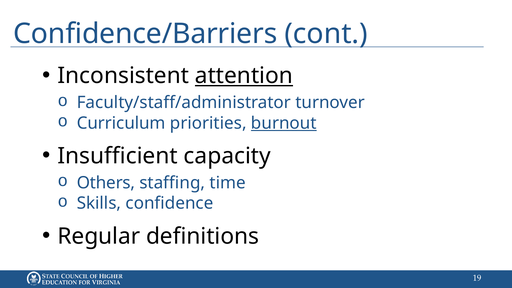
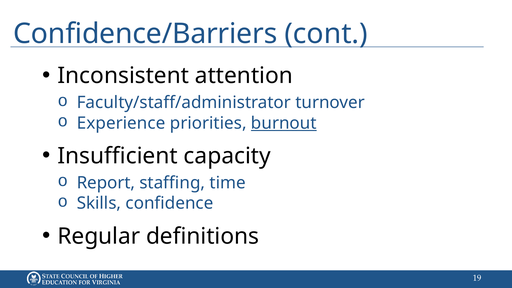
attention underline: present -> none (244, 76)
Curriculum: Curriculum -> Experience (121, 123)
Others: Others -> Report (106, 183)
